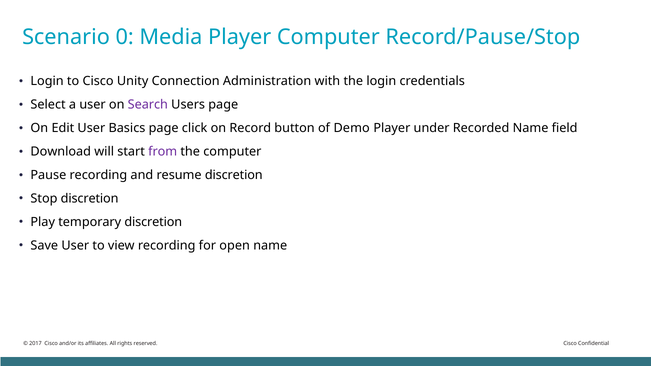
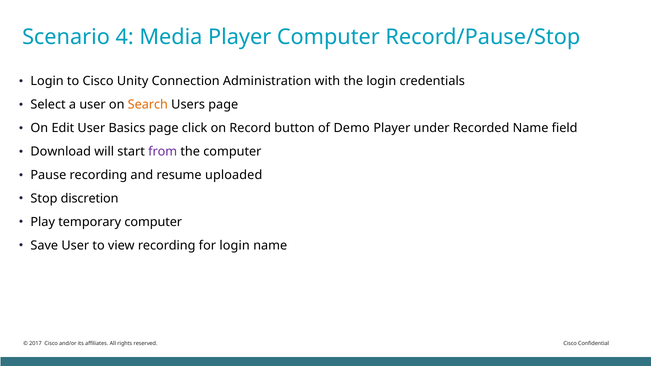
0: 0 -> 4 (125, 37)
Search colour: purple -> orange (148, 105)
resume discretion: discretion -> uploaded (234, 175)
temporary discretion: discretion -> computer (153, 222)
for open: open -> login (235, 246)
